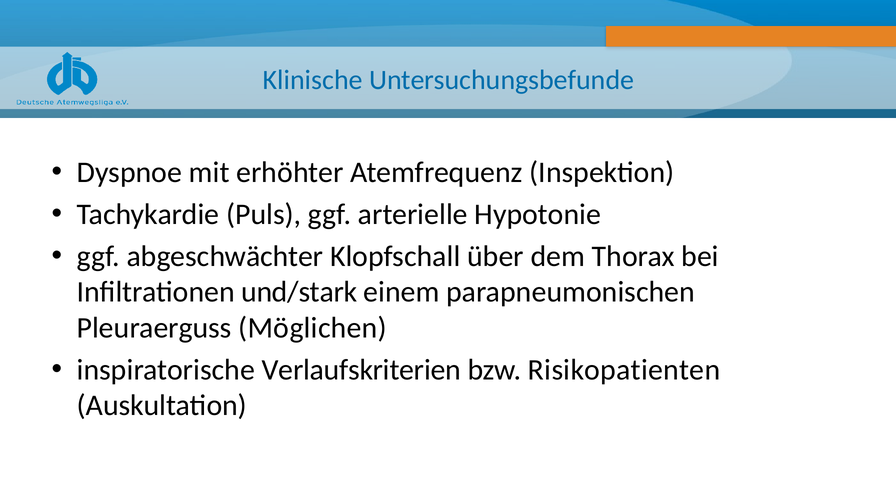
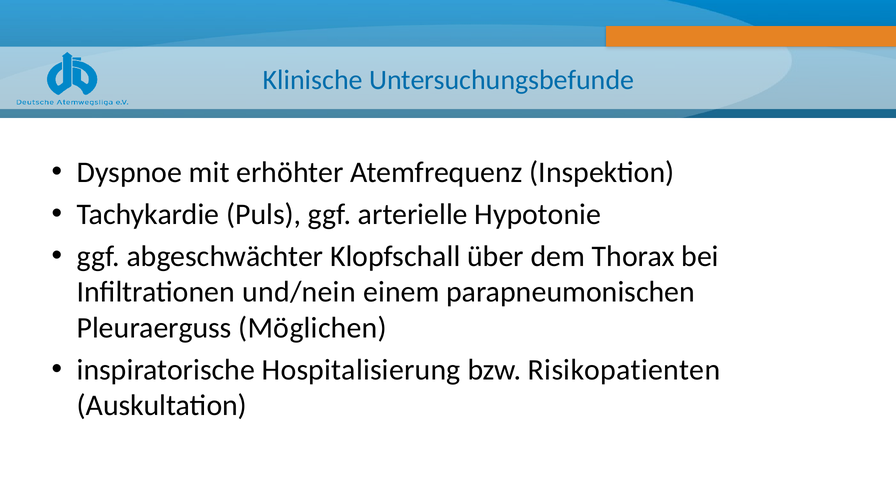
und/stark: und/stark -> und/nein (299, 292)
Verlaufskriterien: Verlaufskriterien -> Hospitalisierung (361, 370)
